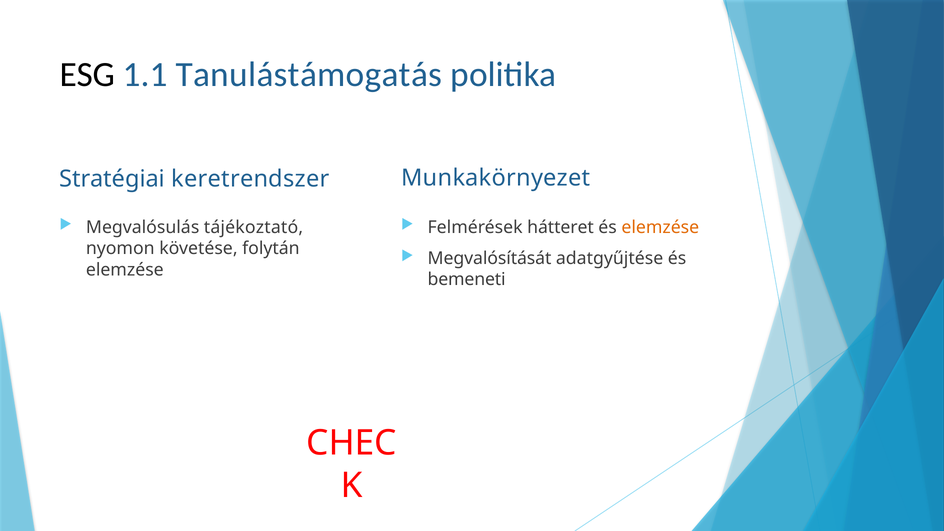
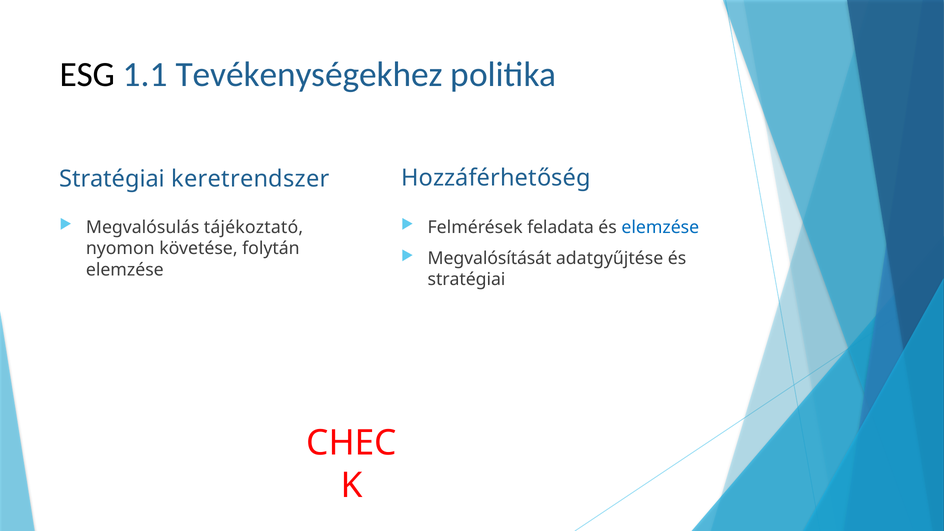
Tanulástámogatás: Tanulástámogatás -> Tevékenységekhez (309, 74)
Munkakörnyezet: Munkakörnyezet -> Hozzáférhetőség (496, 178)
hátteret: hátteret -> feladata (561, 227)
elemzése colour: orange -> blue (660, 227)
bemeneti: bemeneti -> stratégiai (467, 280)
